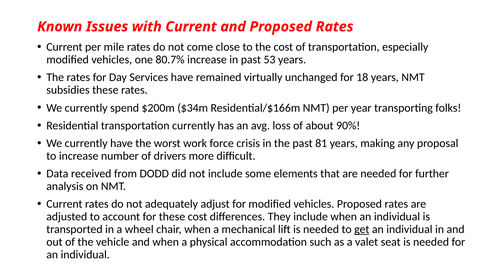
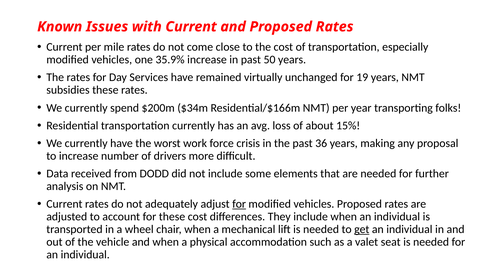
80.7%: 80.7% -> 35.9% (170, 60)
53: 53 -> 50 (270, 60)
18: 18 -> 19 (362, 77)
90%: 90% -> 15% (348, 125)
81: 81 -> 36 (321, 143)
for underline: none -> present (239, 204)
